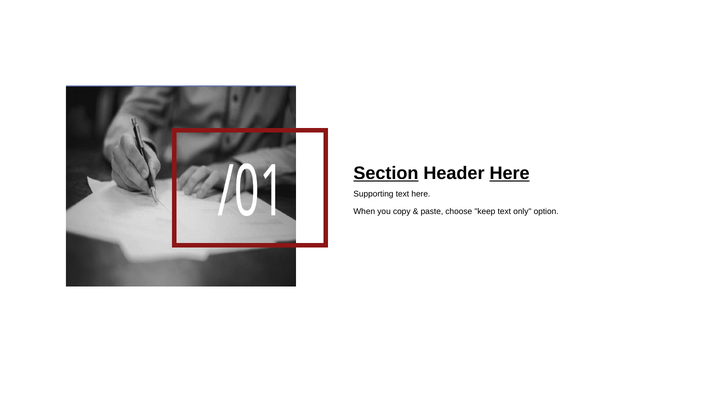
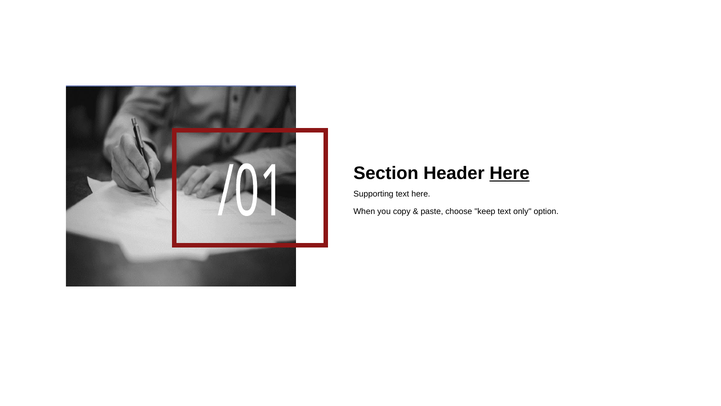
Section underline: present -> none (386, 173)
